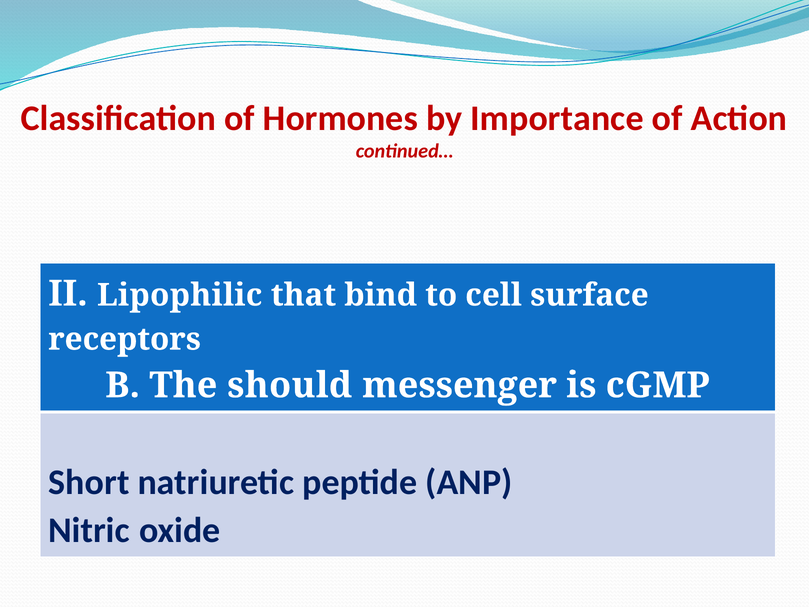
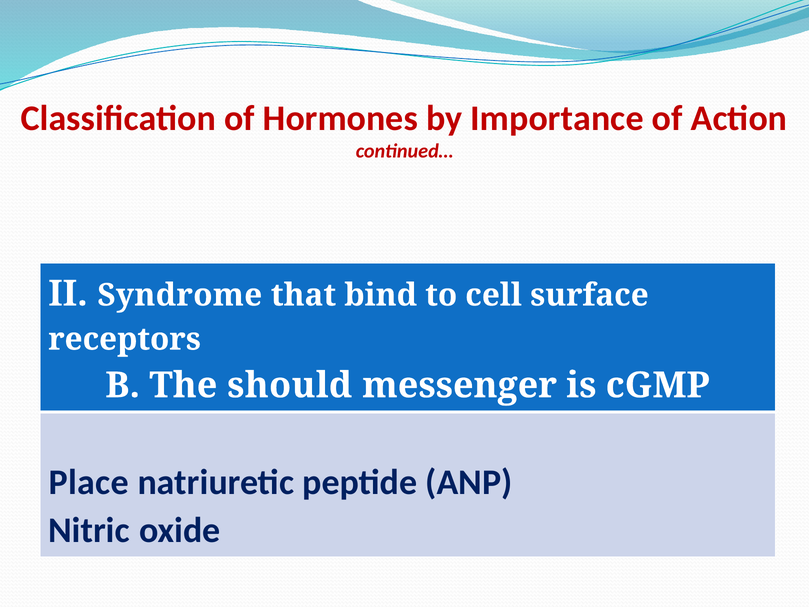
Lipophilic: Lipophilic -> Syndrome (180, 295)
Short: Short -> Place (89, 482)
